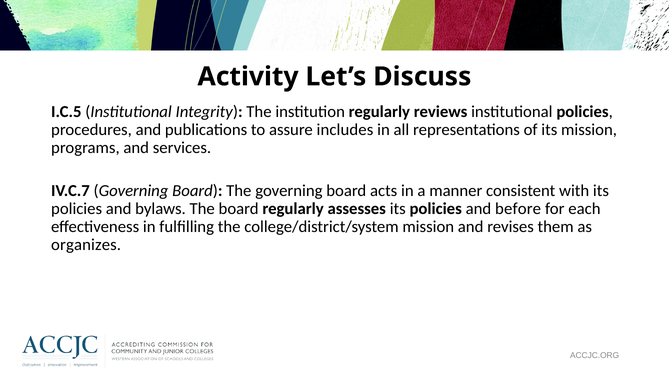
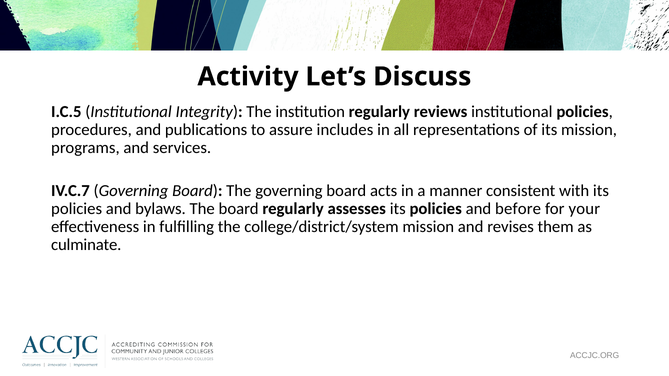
each: each -> your (584, 209)
organizes: organizes -> culminate (86, 245)
